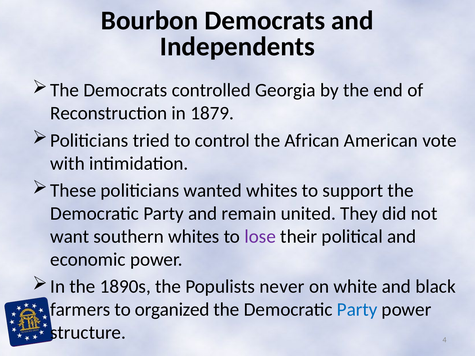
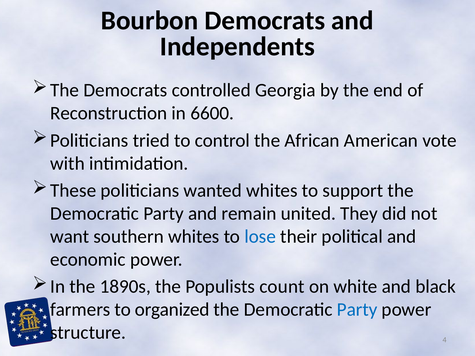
1879: 1879 -> 6600 (212, 113)
lose colour: purple -> blue (260, 237)
never: never -> count (282, 287)
